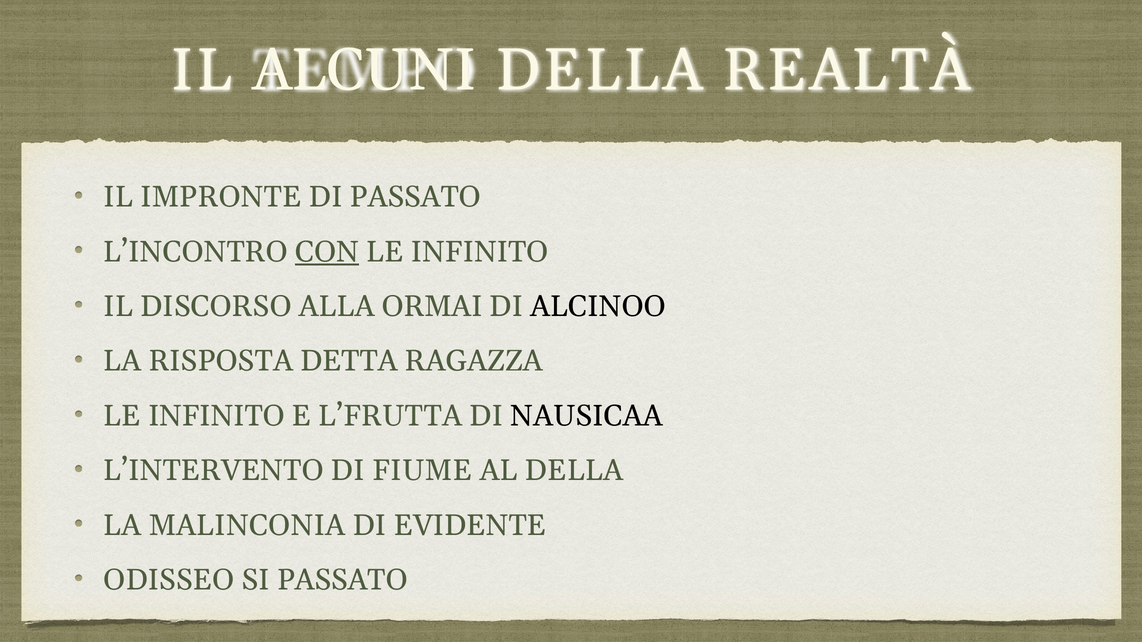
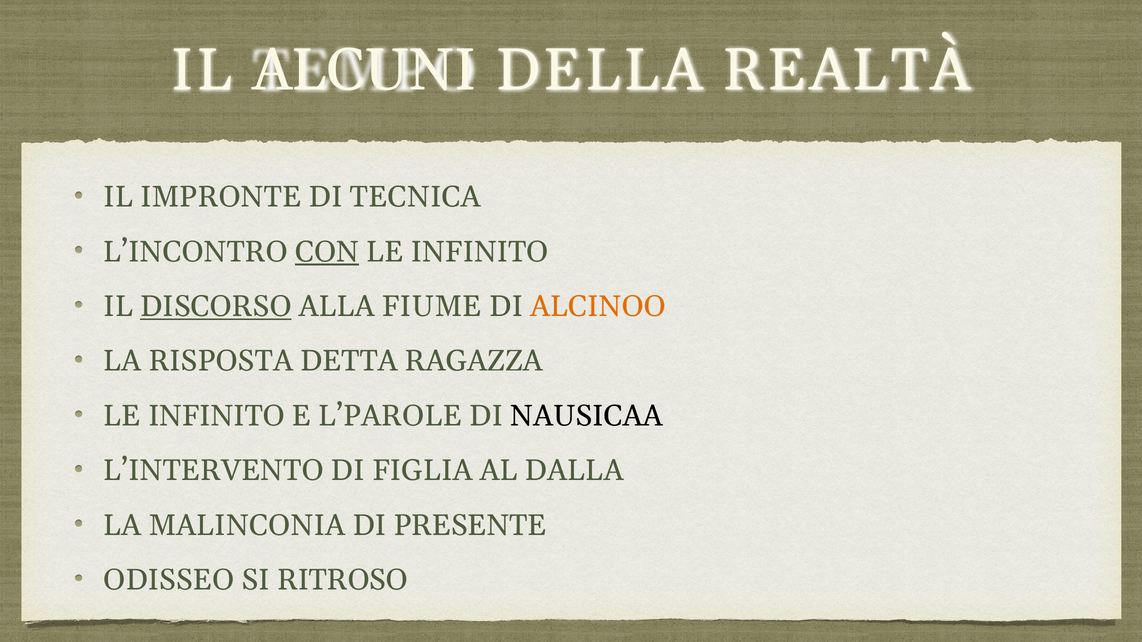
DI PASSATO: PASSATO -> TECNICA (415, 197)
DISCORSO underline: none -> present (216, 307)
ORMAI: ORMAI -> FIUME (432, 307)
ALCINOO colour: black -> orange (598, 307)
L’FRUTTA: L’FRUTTA -> L’PAROLE (390, 416)
FIUME: FIUME -> FIGLIA (422, 471)
AL DELLA: DELLA -> DALLA (574, 471)
EVIDENTE: EVIDENTE -> PRESENTE (470, 526)
SI PASSATO: PASSATO -> RITROSO (342, 580)
